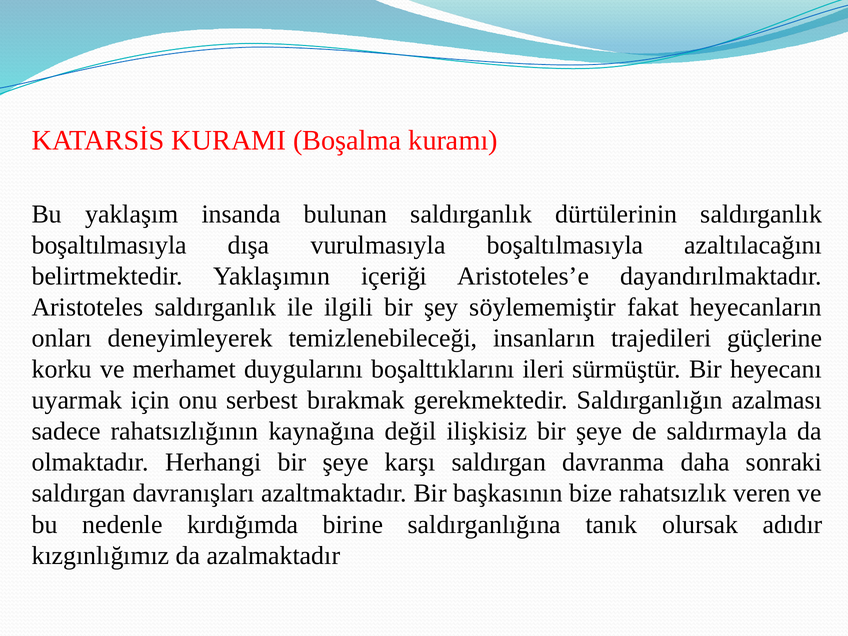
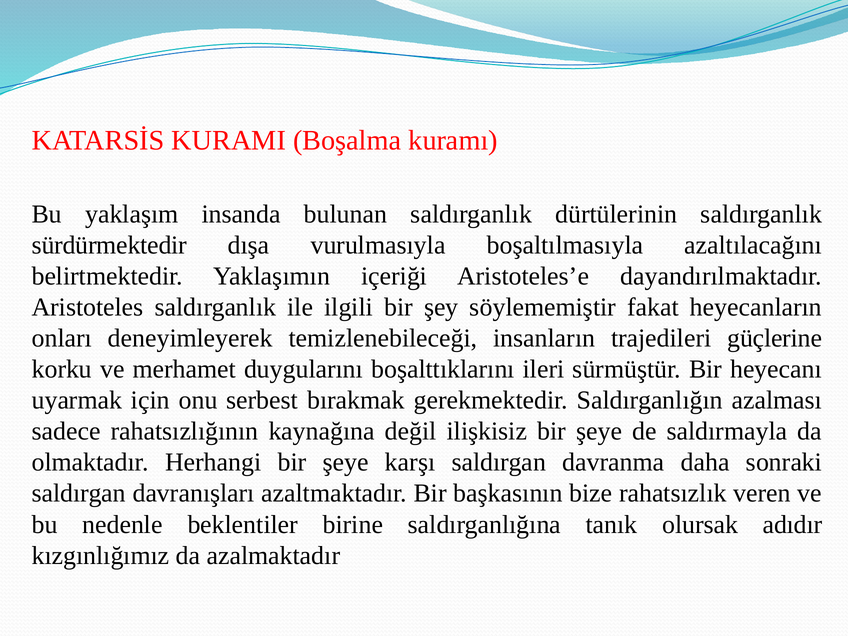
boşaltılmasıyla: boşaltılmasıyla -> sürdürmektedir (109, 245)
kırdığımda: kırdığımda -> beklentiler (243, 524)
